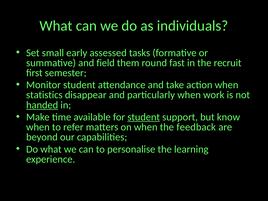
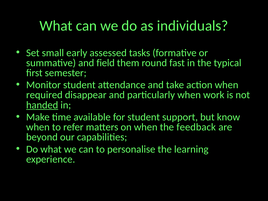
recruit: recruit -> typical (228, 63)
statistics: statistics -> required (44, 95)
student underline: present -> none (144, 117)
